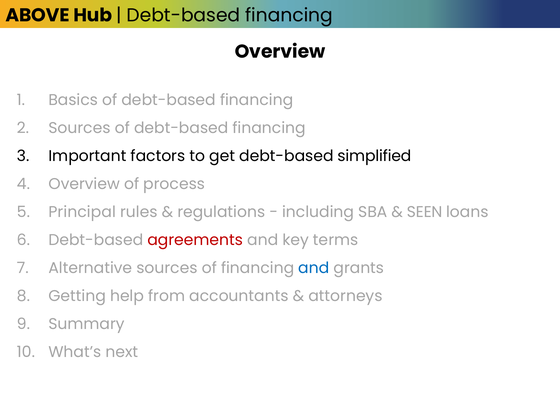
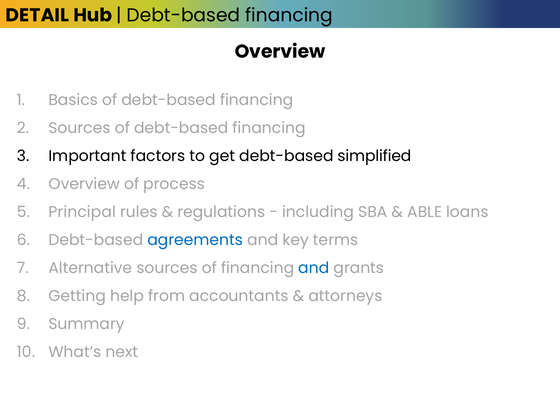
ABOVE: ABOVE -> DETAIL (37, 15)
SEEN: SEEN -> ABLE (425, 212)
agreements colour: red -> blue (195, 240)
